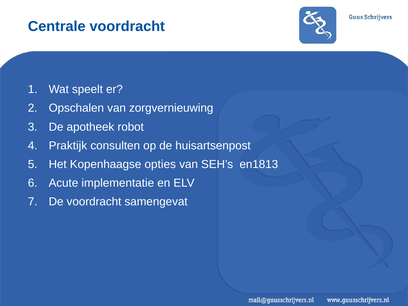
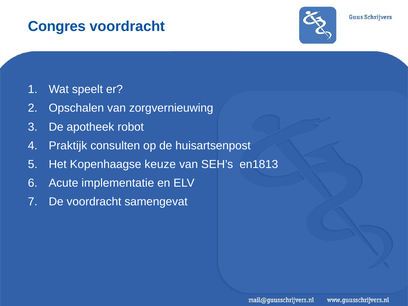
Centrale: Centrale -> Congres (57, 27)
opties: opties -> keuze (160, 164)
